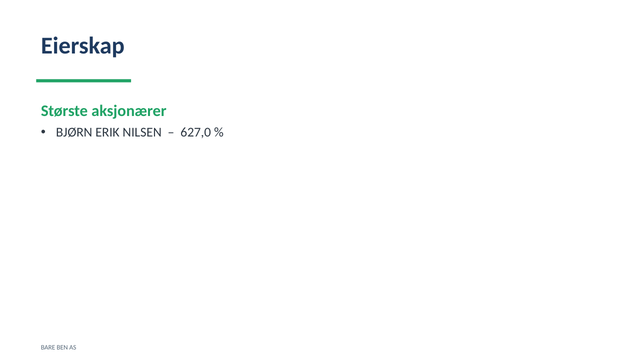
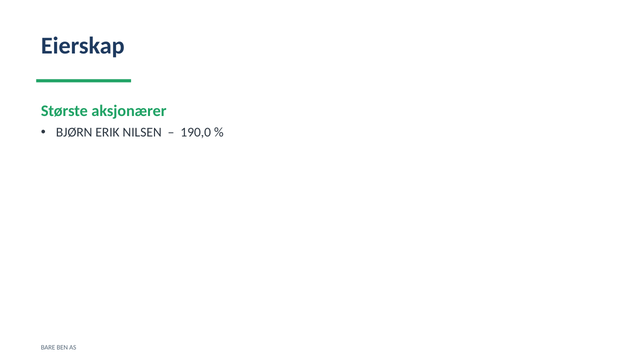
627,0: 627,0 -> 190,0 (196, 132)
